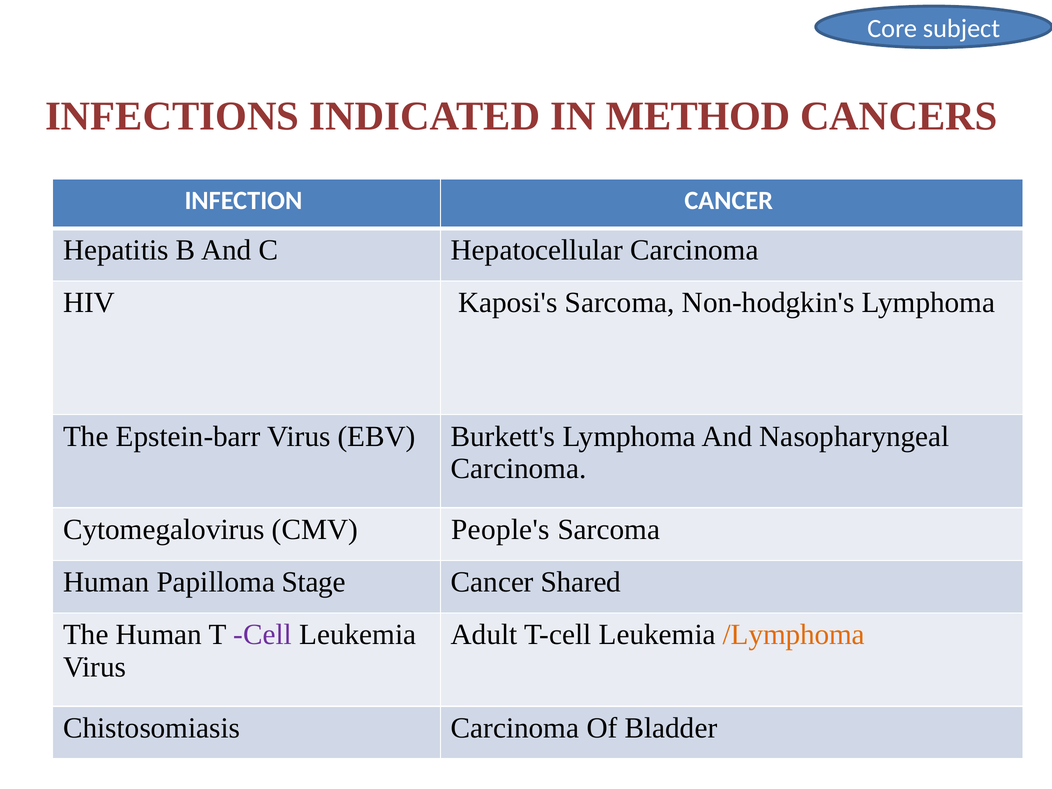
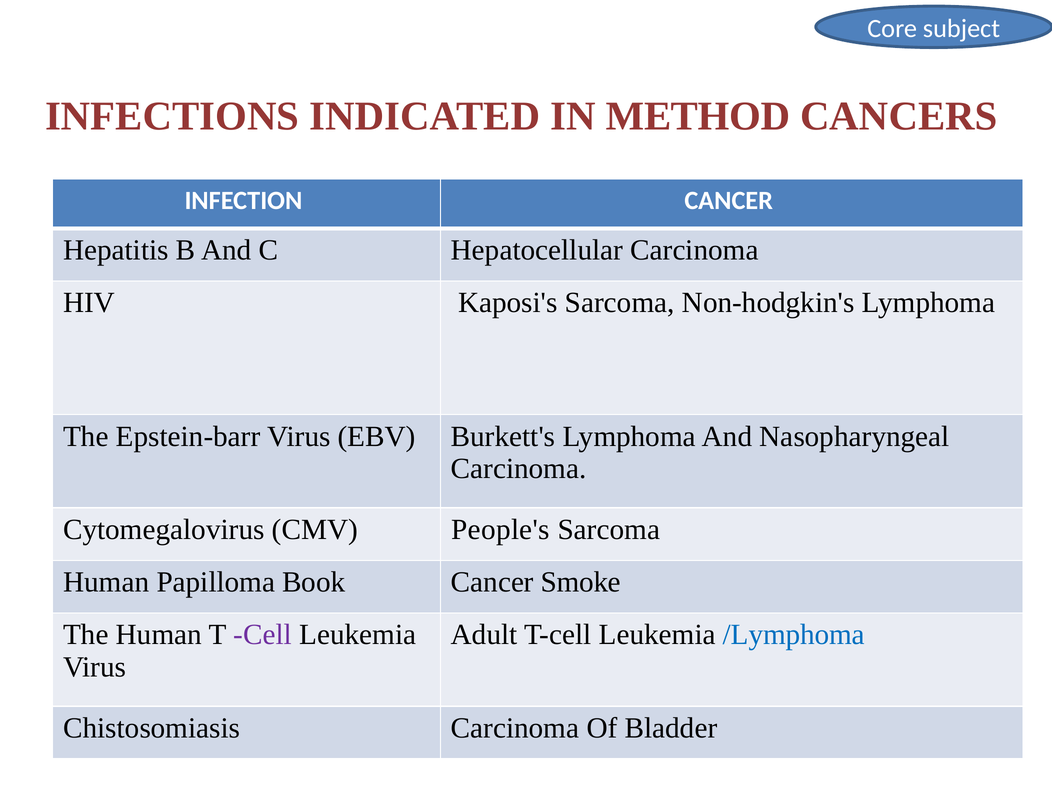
Stage: Stage -> Book (314, 582)
Shared: Shared -> Smoke (581, 582)
/Lymphoma colour: orange -> blue (794, 635)
